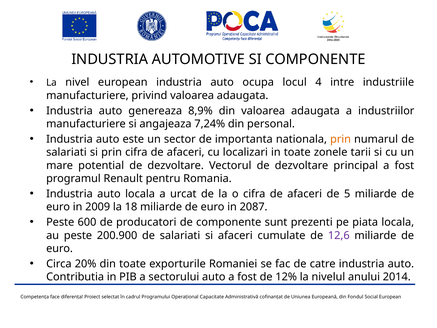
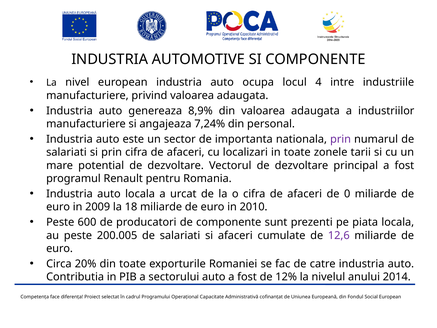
prin colour: orange -> purple (341, 139)
5: 5 -> 0 (347, 194)
2087: 2087 -> 2010 (254, 207)
200.900: 200.900 -> 200.005 (117, 235)
